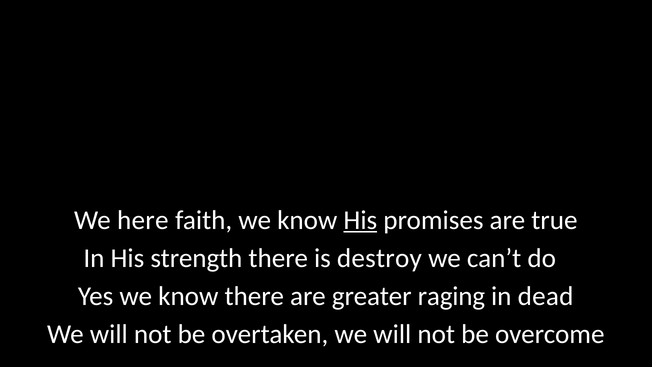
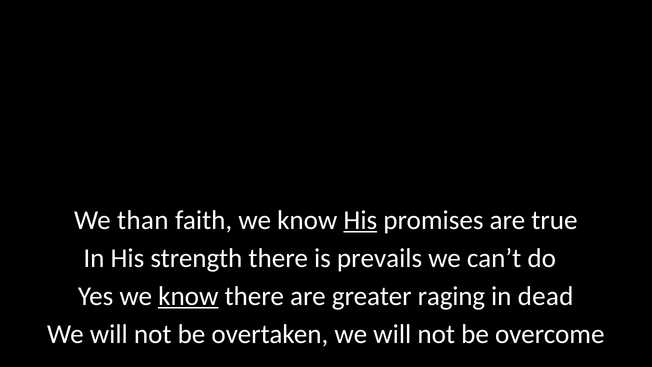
here: here -> than (143, 220)
destroy: destroy -> prevails (380, 258)
know underline: none -> present (188, 296)
